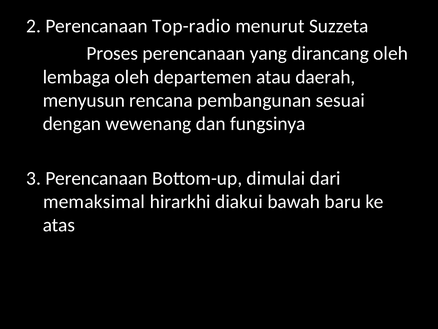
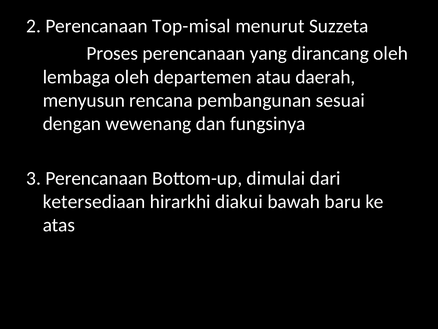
Top-radio: Top-radio -> Top-misal (191, 26)
memaksimal: memaksimal -> ketersediaan (94, 201)
